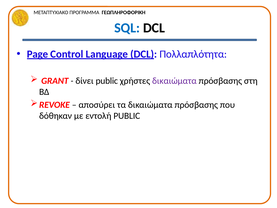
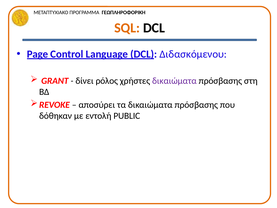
SQL colour: blue -> orange (127, 28)
Πολλαπλότητα: Πολλαπλότητα -> Διδασκόμενου (193, 54)
δίνει public: public -> ρόλος (107, 81)
